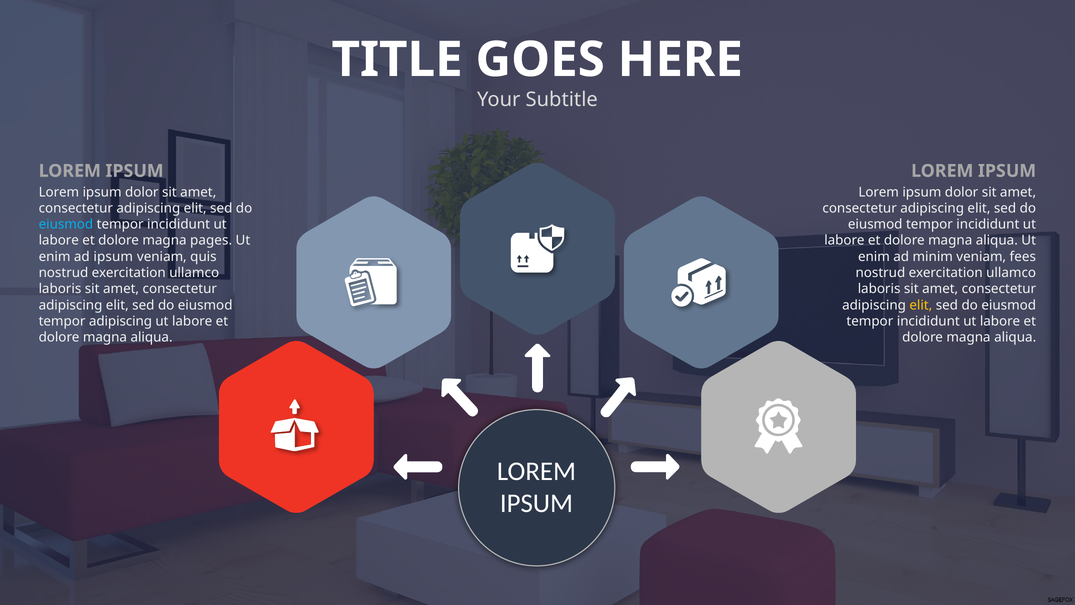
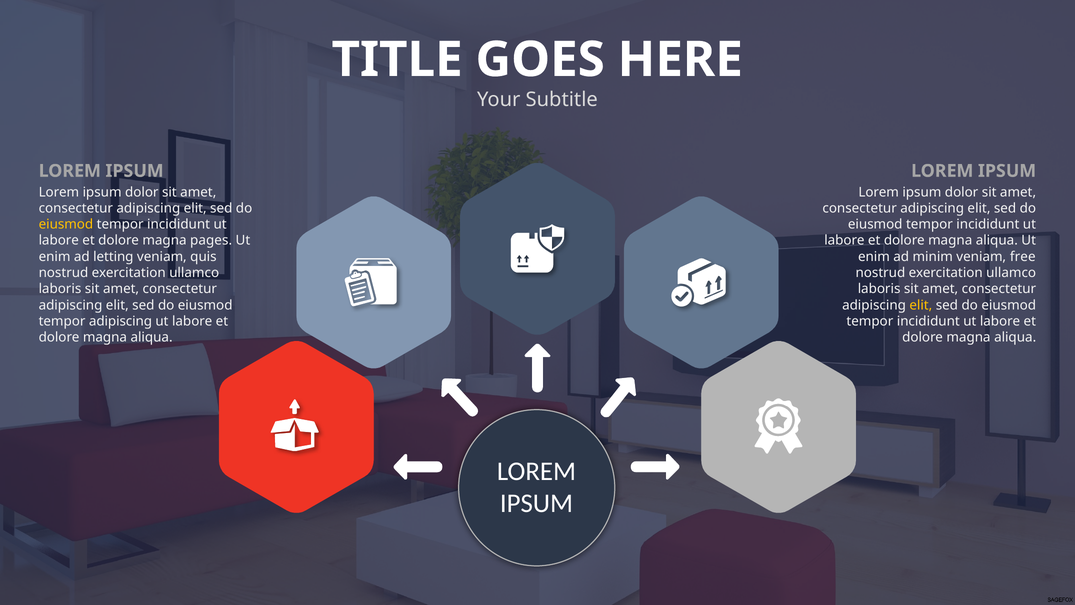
eiusmod colour: light blue -> yellow (66, 224)
ad ipsum: ipsum -> letting (113, 257)
fees: fees -> free (1023, 257)
